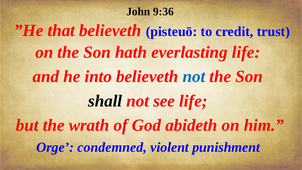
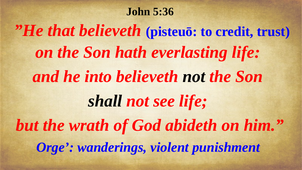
9:36: 9:36 -> 5:36 (163, 12)
not colour: blue -> black (194, 77)
condemned: condemned -> wanderings (112, 147)
